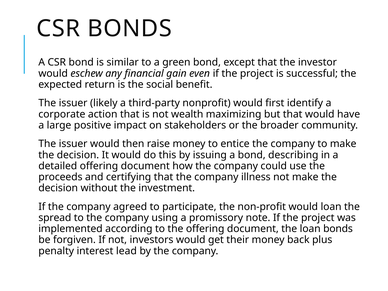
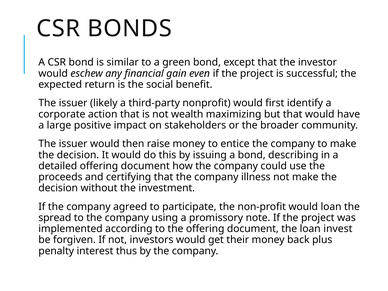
loan bonds: bonds -> invest (338, 229)
lead: lead -> thus (127, 251)
